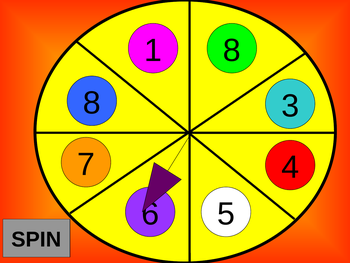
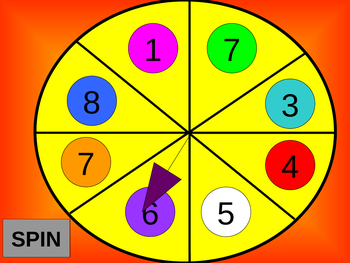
1 8: 8 -> 7 (232, 50)
